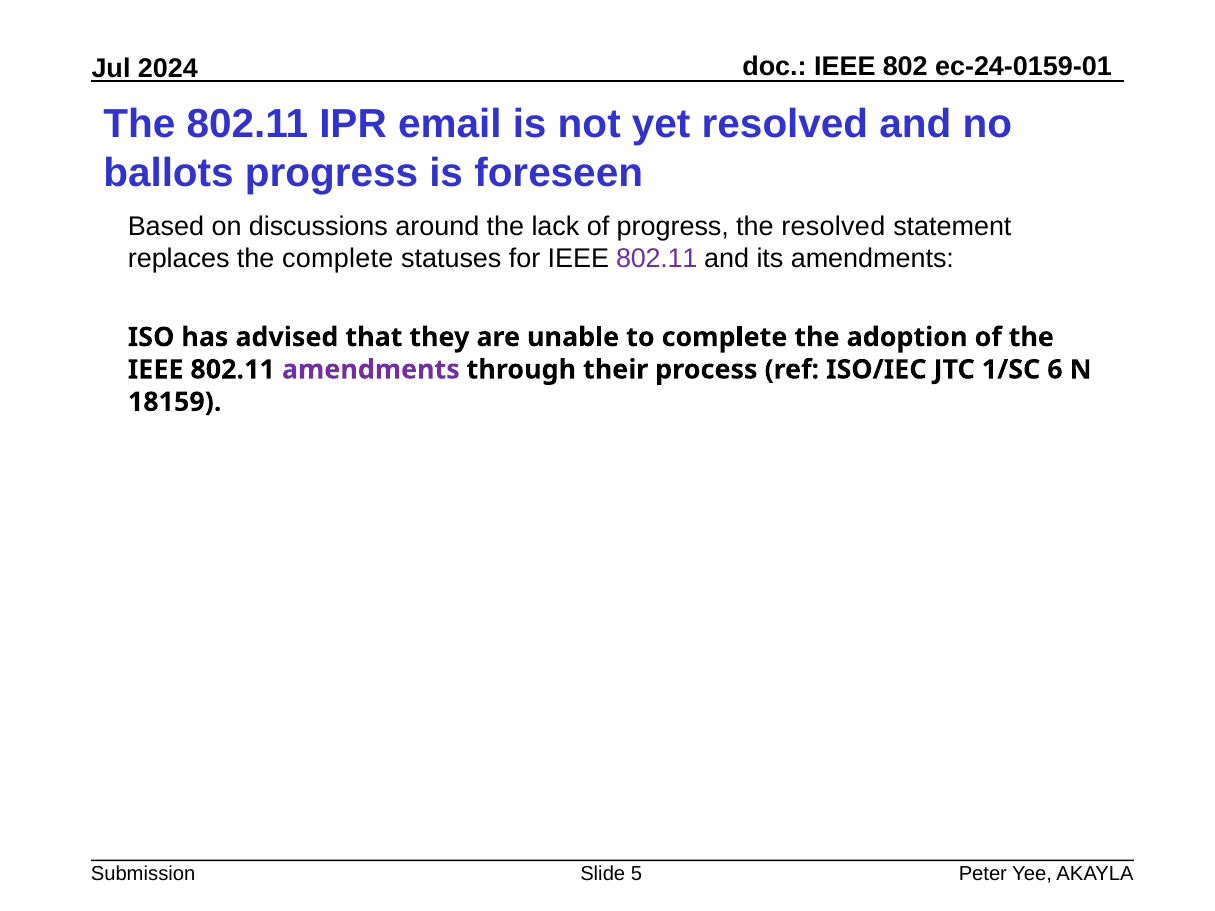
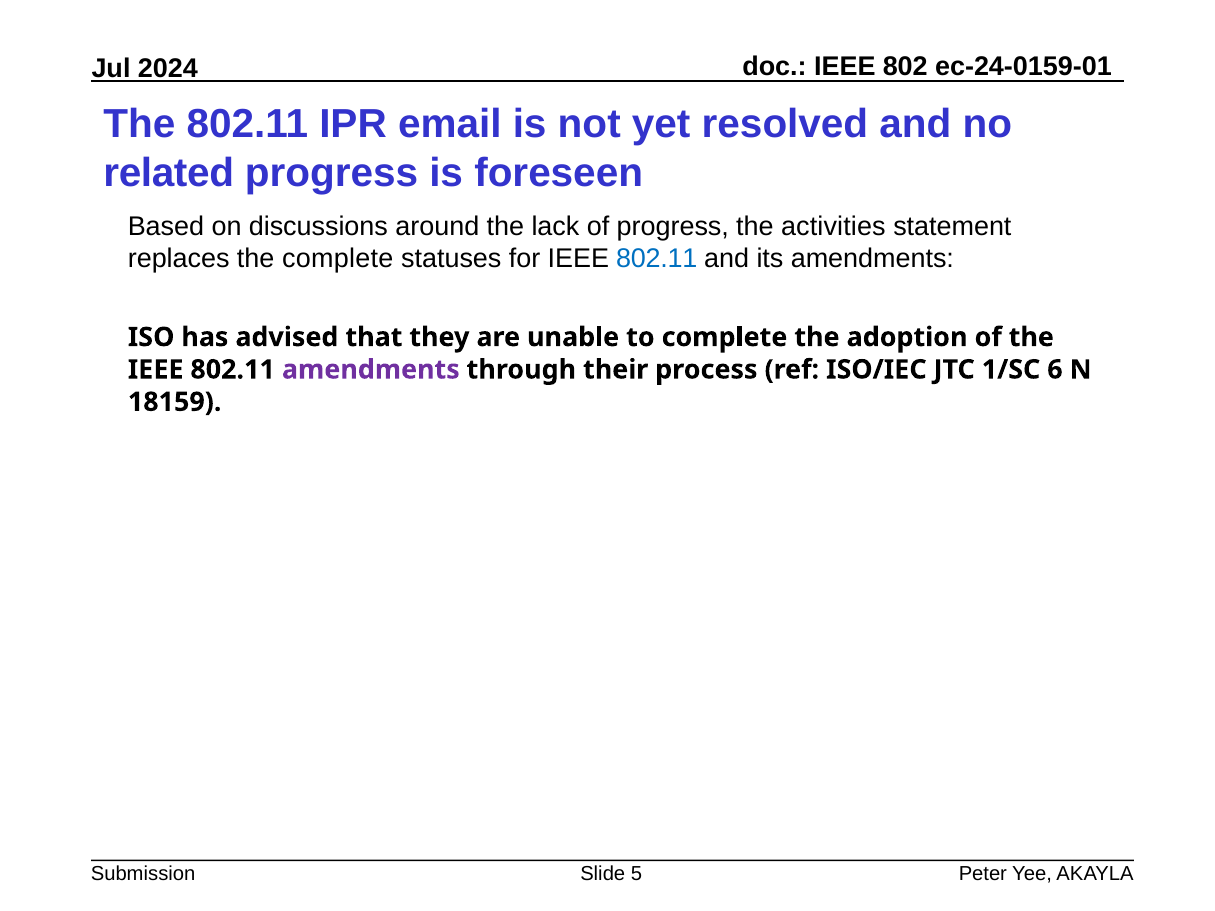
ballots: ballots -> related (169, 173)
the resolved: resolved -> activities (833, 227)
802.11 colour: purple -> blue (657, 259)
